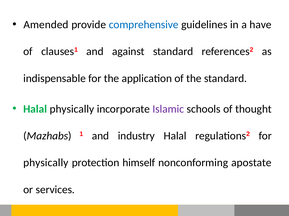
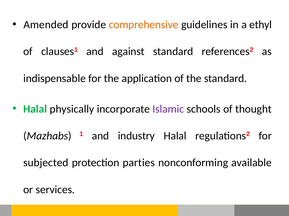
comprehensive colour: blue -> orange (144, 25)
have: have -> ethyl (261, 25)
physically: physically -> subjected (46, 163)
himself: himself -> parties (139, 163)
apostate: apostate -> available (251, 163)
